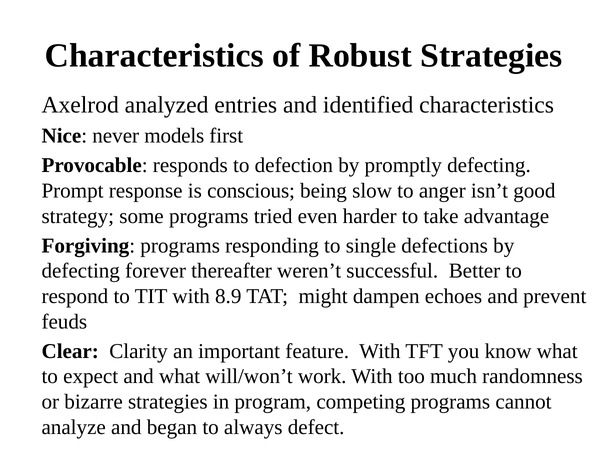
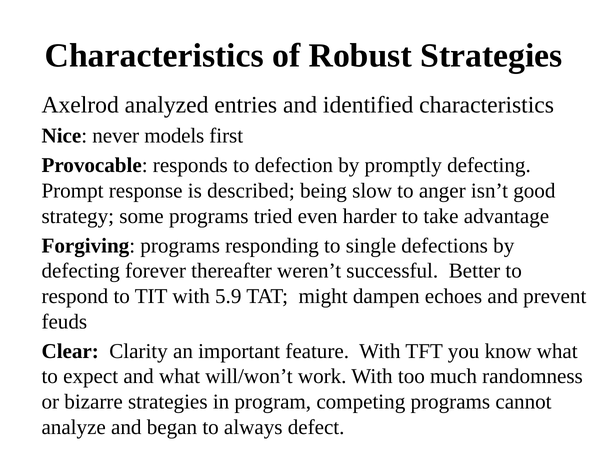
conscious: conscious -> described (251, 191)
8.9: 8.9 -> 5.9 (228, 296)
